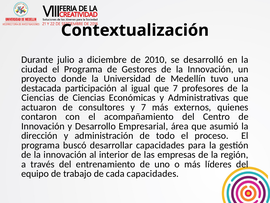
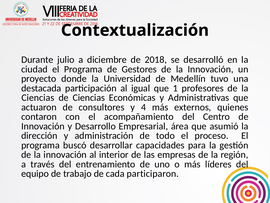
2010: 2010 -> 2018 (156, 60)
que 7: 7 -> 1 (175, 88)
y 7: 7 -> 4 (143, 107)
cada capacidades: capacidades -> participaron (153, 173)
